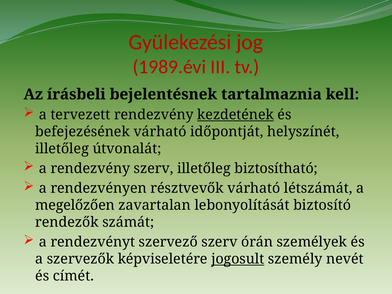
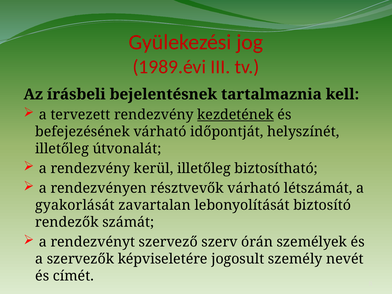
rendezvény szerv: szerv -> kerül (154, 169)
megelőzően: megelőzően -> gyakorlását (75, 205)
jogosult underline: present -> none (238, 259)
